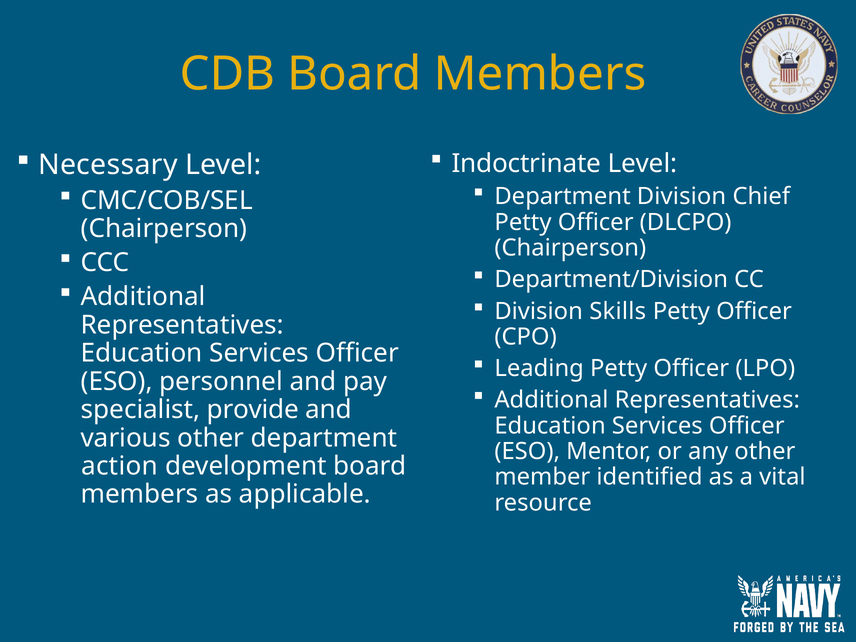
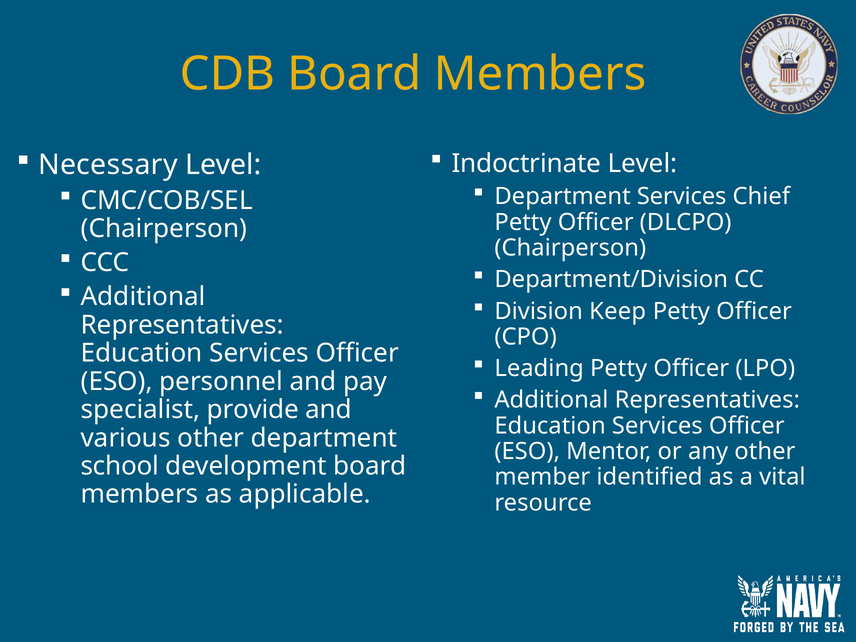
Department Division: Division -> Services (682, 197)
Skills: Skills -> Keep (618, 311)
action: action -> school (120, 466)
